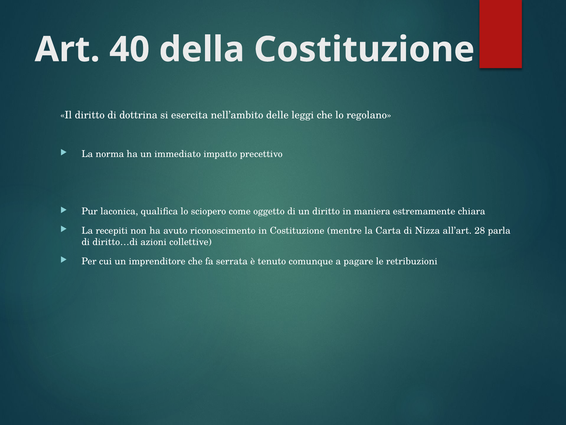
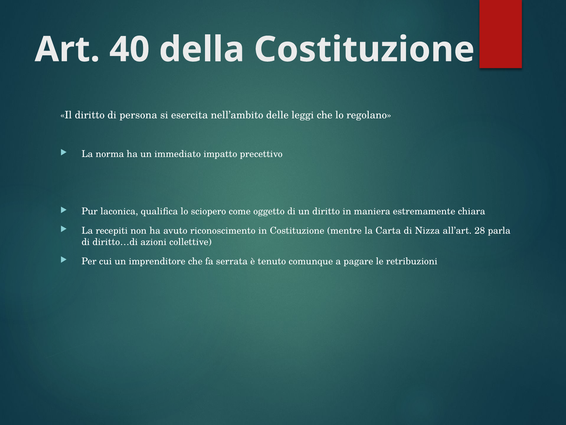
dottrina: dottrina -> persona (138, 115)
